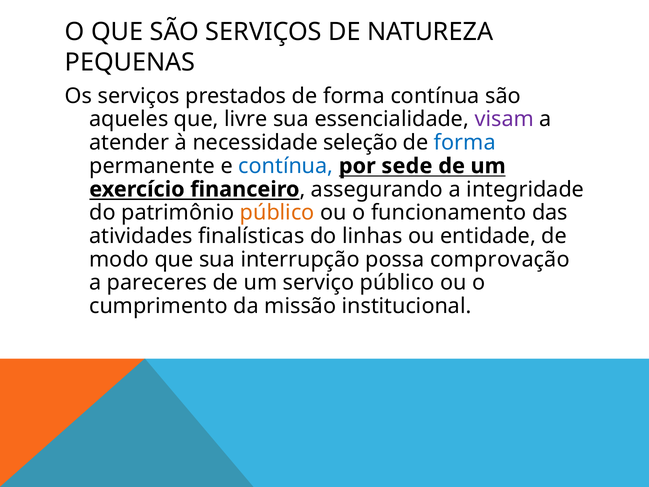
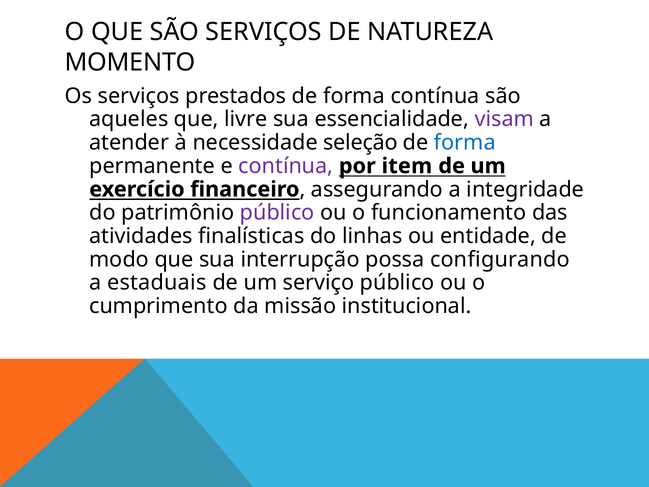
PEQUENAS: PEQUENAS -> MOMENTO (130, 62)
contínua colour: blue -> purple (286, 166)
sede: sede -> item (407, 166)
público colour: orange -> purple (277, 213)
comprovação: comprovação -> configurando (500, 259)
pareceres: pareceres -> estaduais (157, 283)
